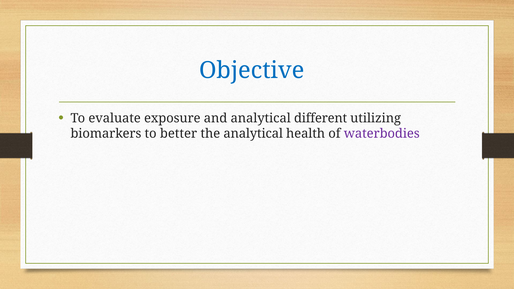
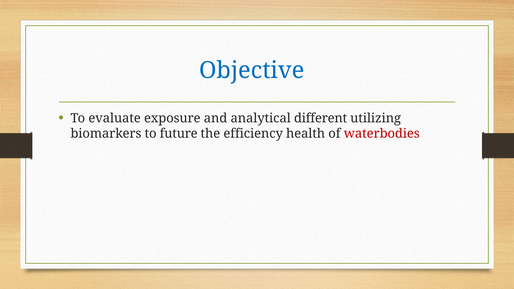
better: better -> future (179, 134)
the analytical: analytical -> efficiency (253, 134)
waterbodies colour: purple -> red (382, 134)
